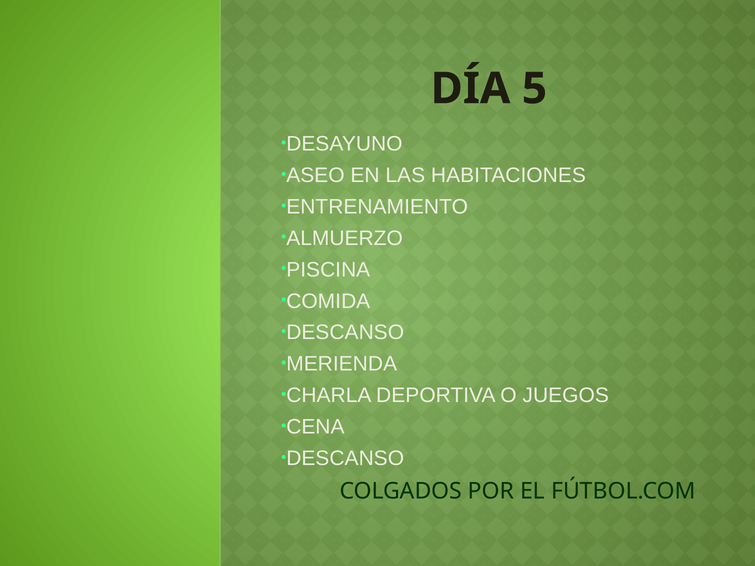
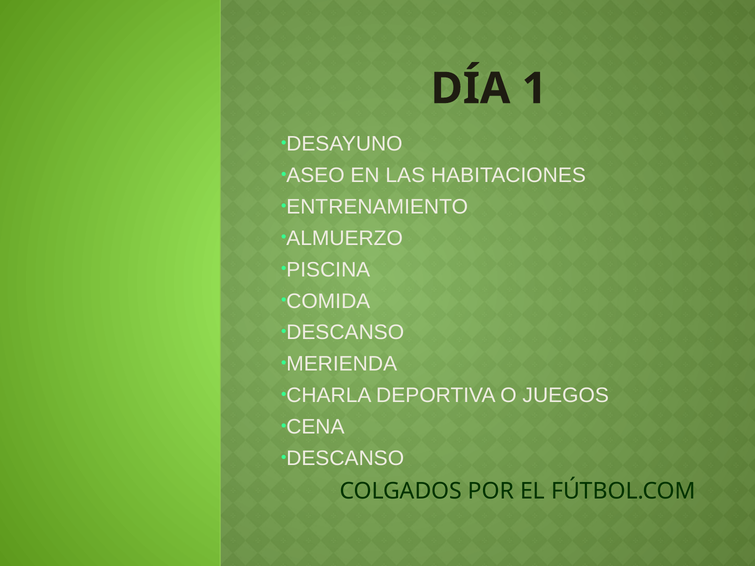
5: 5 -> 1 (534, 89)
